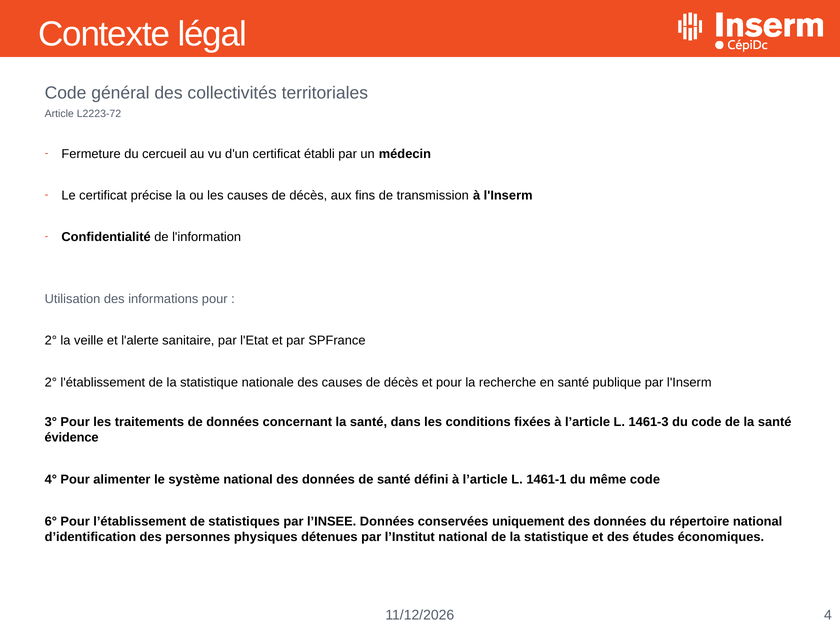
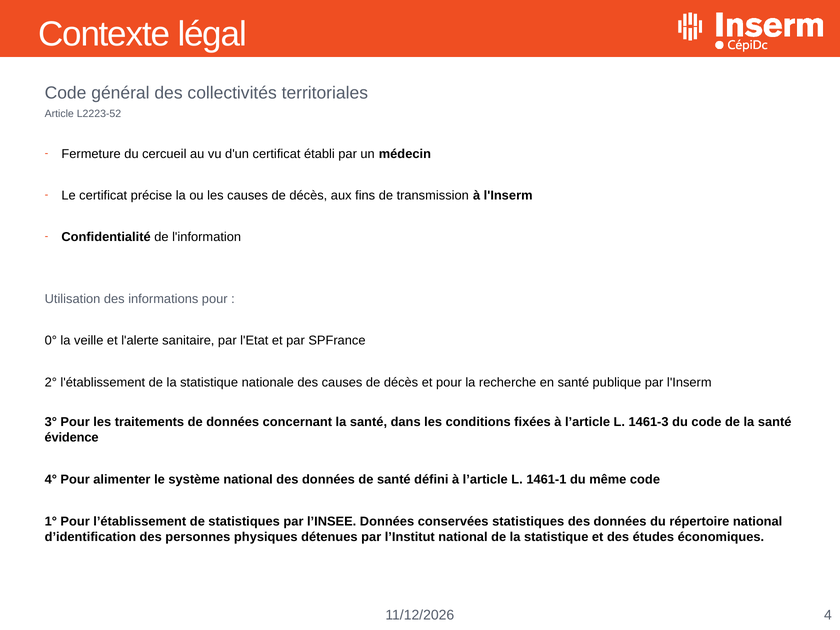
L2223-72: L2223-72 -> L2223-52 (99, 114)
2°: 2° -> 0° (51, 341)
6°: 6° -> 1° (51, 521)
conservées uniquement: uniquement -> statistiques (528, 521)
